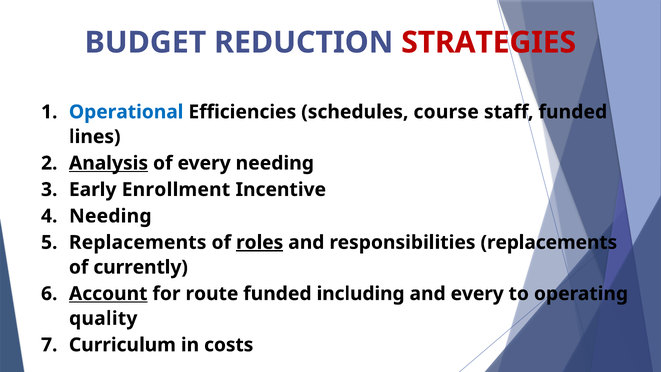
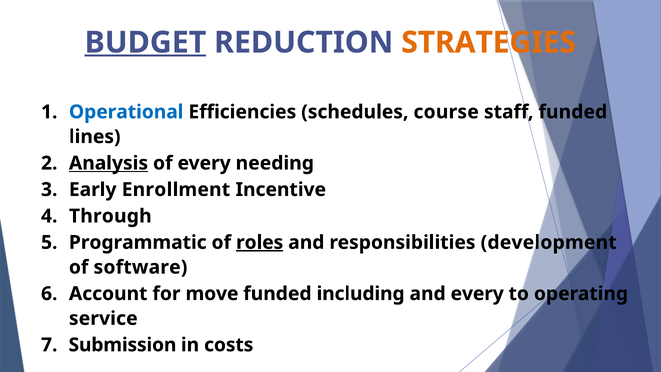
BUDGET underline: none -> present (145, 42)
STRATEGIES colour: red -> orange (489, 42)
Needing: Needing -> Through (110, 216)
Replacements: Replacements -> Programmatic (138, 242)
responsibilities replacements: replacements -> development (549, 242)
currently: currently -> software (140, 267)
Account underline: present -> none (108, 294)
route: route -> move (212, 294)
quality: quality -> service (103, 318)
Curriculum: Curriculum -> Submission (122, 345)
